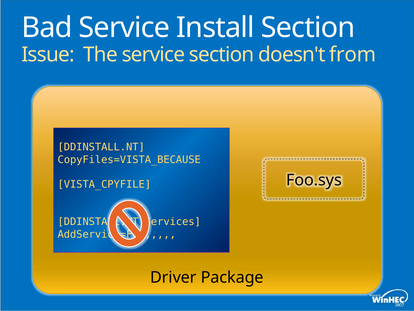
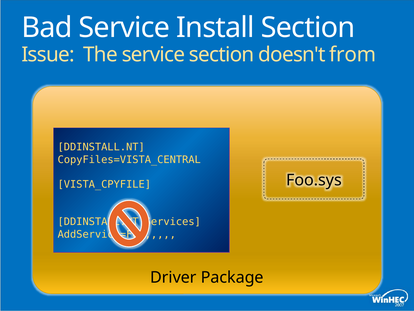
CopyFiles=VISTA_BECAUSE: CopyFiles=VISTA_BECAUSE -> CopyFiles=VISTA_CENTRAL (129, 159)
